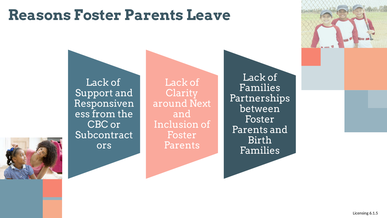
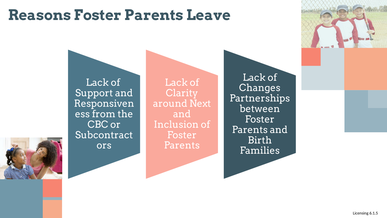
Families: Families -> Changes (260, 88)
